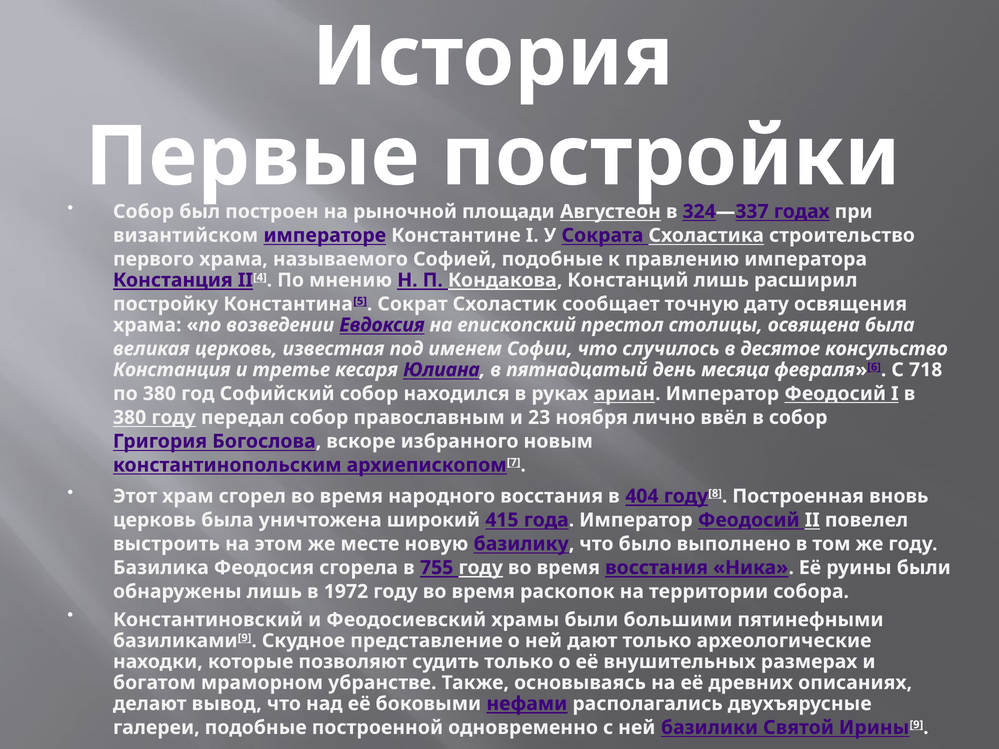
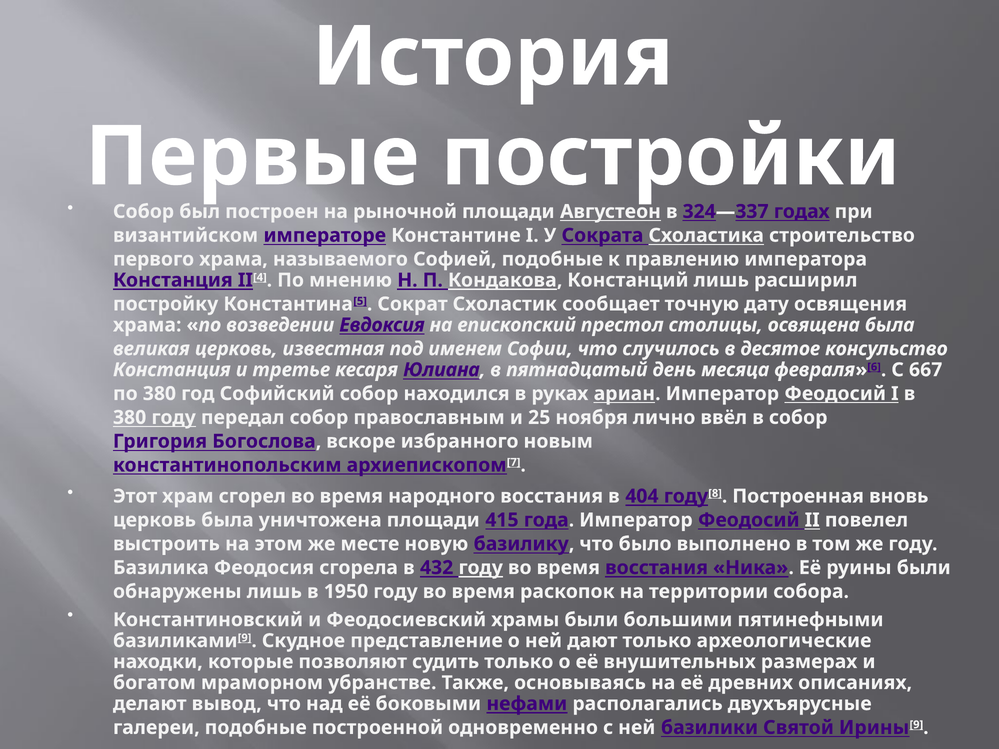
718: 718 -> 667 (926, 370)
23: 23 -> 25 (539, 418)
уничтожена широкий: широкий -> площади (433, 520)
755: 755 -> 432 (437, 568)
1972: 1972 -> 1950 (346, 592)
